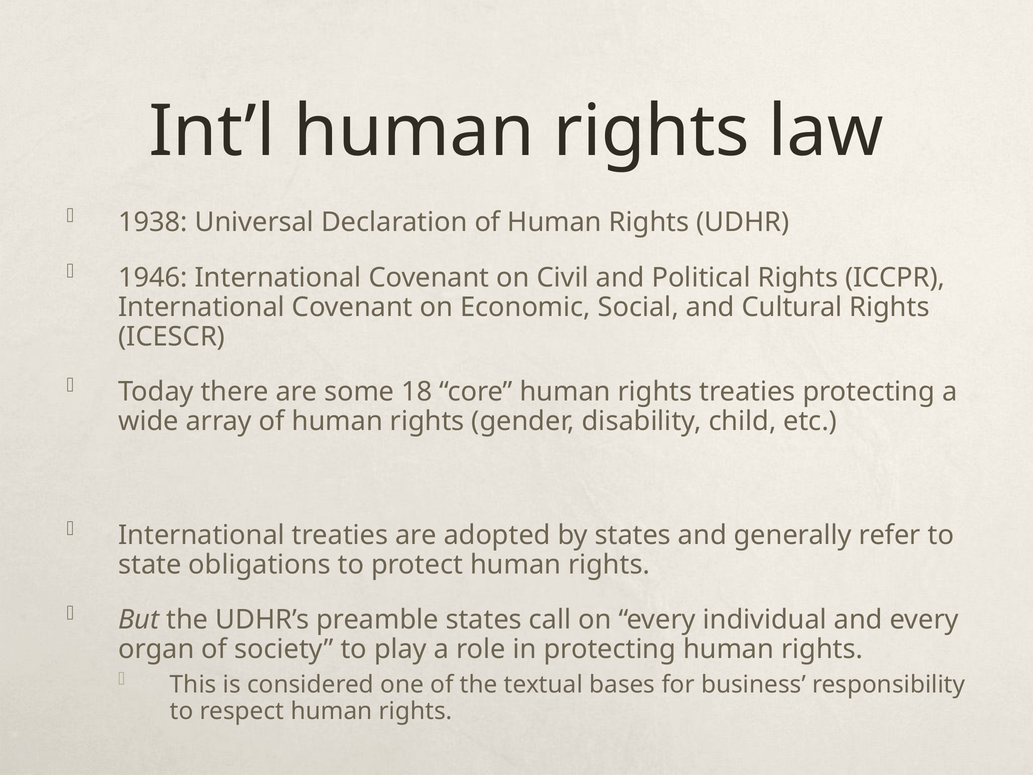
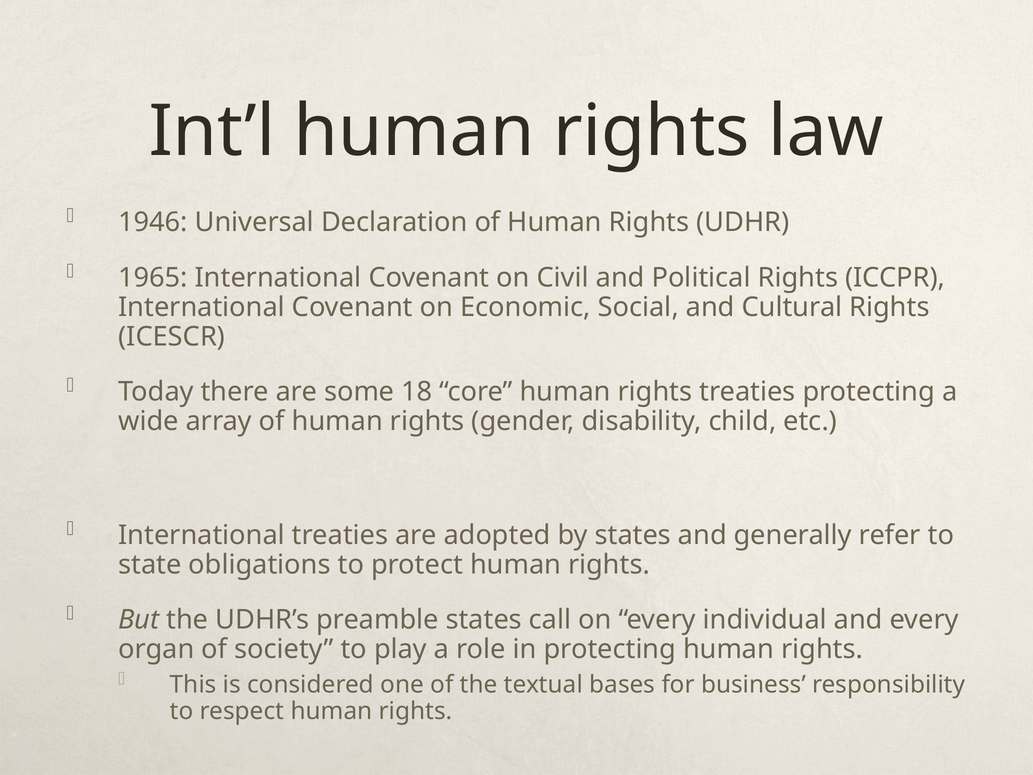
1938: 1938 -> 1946 (153, 222)
1946: 1946 -> 1965 (153, 278)
